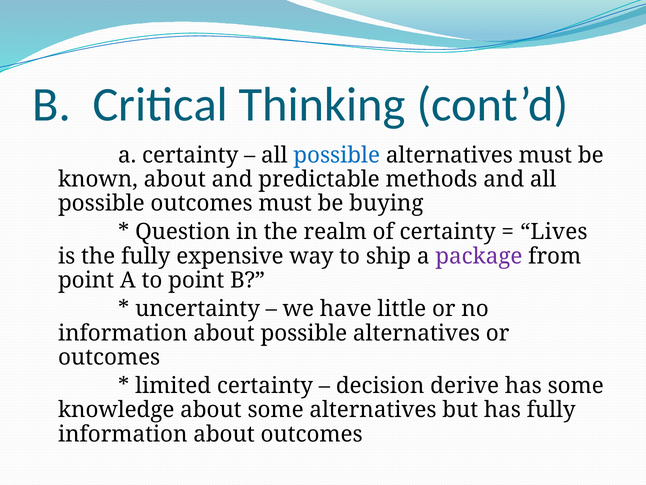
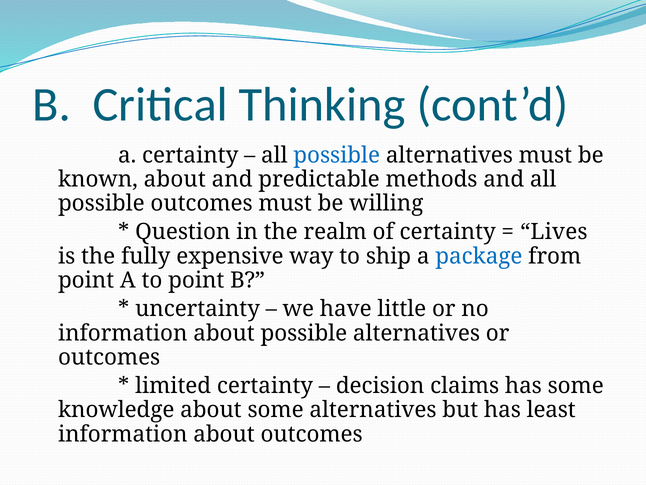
buying: buying -> willing (386, 203)
package colour: purple -> blue (479, 256)
derive: derive -> claims (465, 385)
has fully: fully -> least (551, 410)
